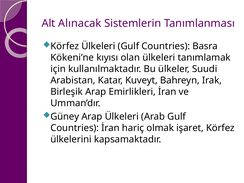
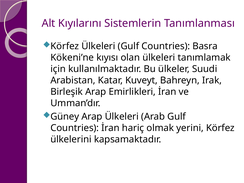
Alınacak: Alınacak -> Kıyılarını (80, 23)
işaret: işaret -> yerini (190, 128)
